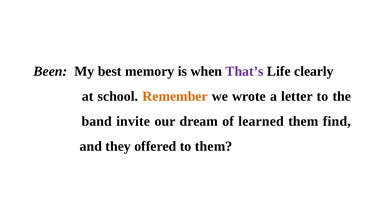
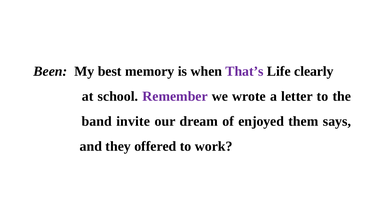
Remember colour: orange -> purple (175, 96)
learned: learned -> enjoyed (261, 121)
find: find -> says (337, 121)
to them: them -> work (214, 146)
